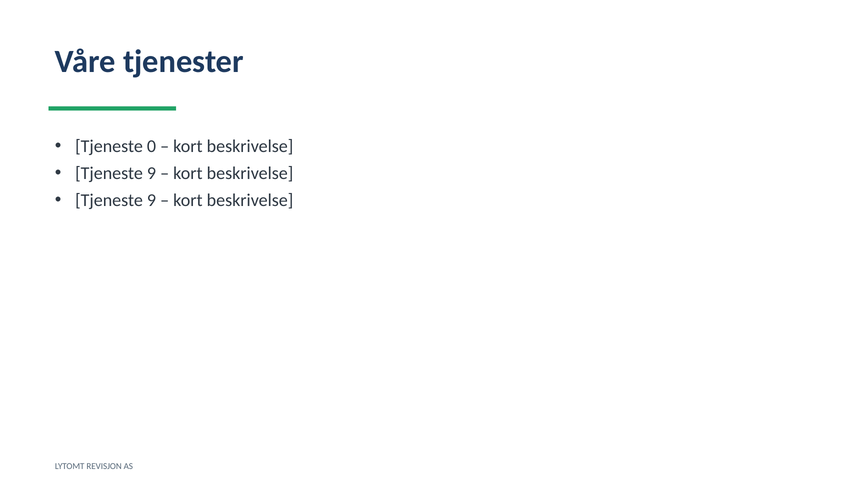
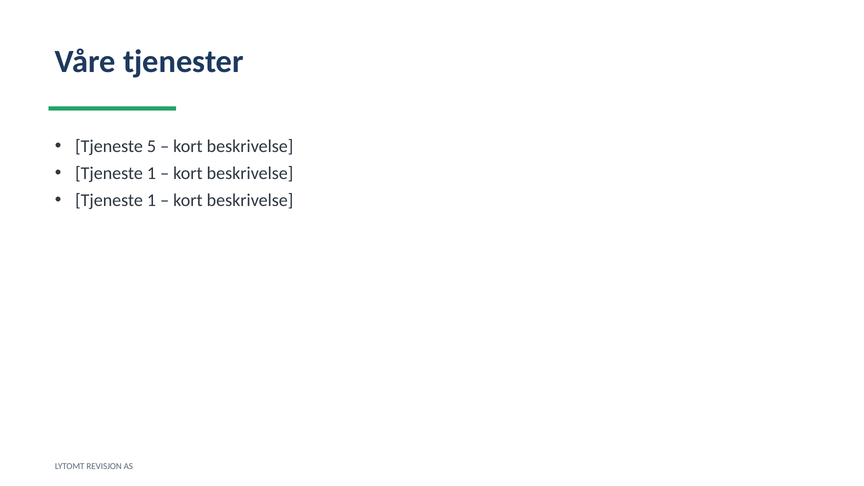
0: 0 -> 5 (151, 146)
9: 9 -> 1 (151, 173)
9: 9 -> 1 (151, 200)
